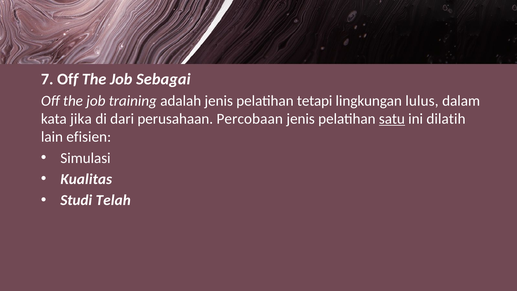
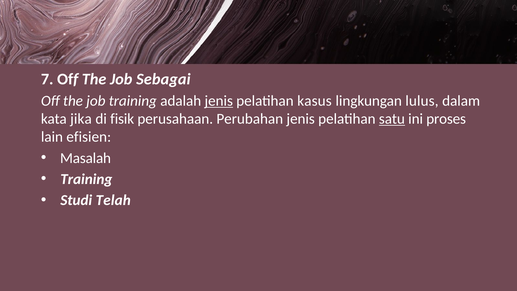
jenis underline: none -> present (219, 101)
tetapi: tetapi -> kasus (315, 101)
dari: dari -> fisik (122, 119)
Percobaan: Percobaan -> Perubahan (250, 119)
dilatih: dilatih -> proses (446, 119)
Simulasi: Simulasi -> Masalah (86, 158)
Kualitas: Kualitas -> Training (86, 179)
